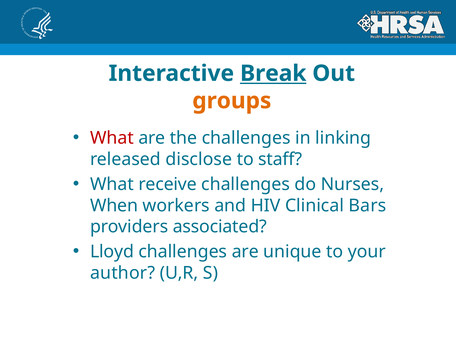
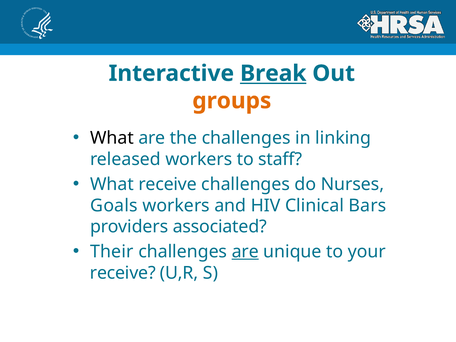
What colour: red -> black (112, 138)
released disclose: disclose -> workers (199, 159)
When: When -> Goals (114, 205)
Lloyd: Lloyd -> Their (112, 252)
are underline: none -> present (245, 252)
author: author -> receive (123, 273)
